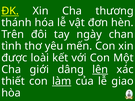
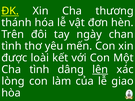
Cha giới: giới -> tình (39, 70)
thiết: thiết -> lòng (13, 81)
làm underline: present -> none (62, 81)
